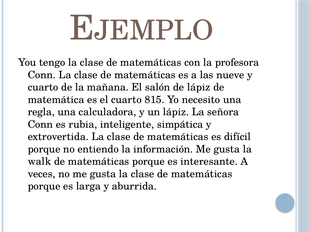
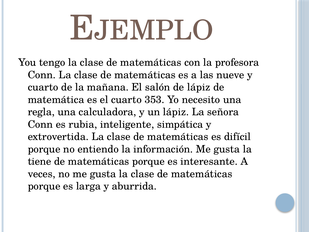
815: 815 -> 353 (155, 100)
walk: walk -> tiene (40, 161)
